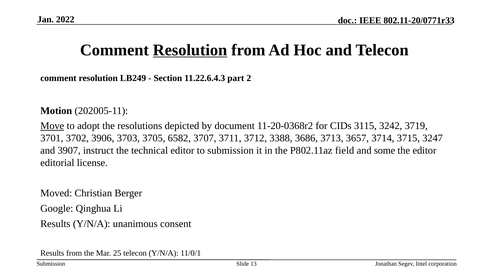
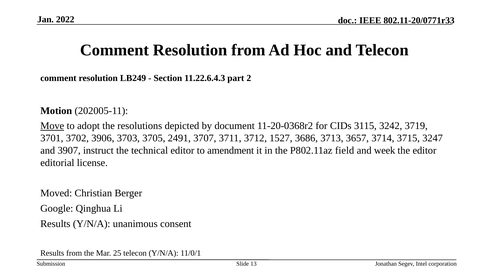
Resolution underline: present -> none (190, 50)
6582: 6582 -> 2491 (179, 138)
3388: 3388 -> 1527 (281, 138)
to submission: submission -> amendment (231, 150)
some: some -> week (385, 150)
